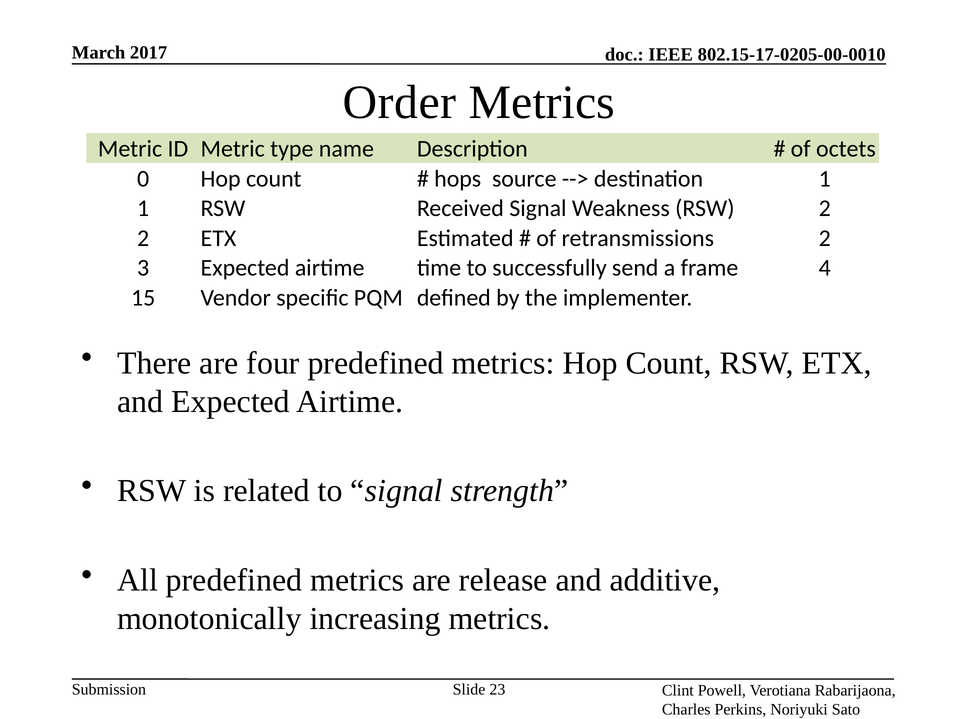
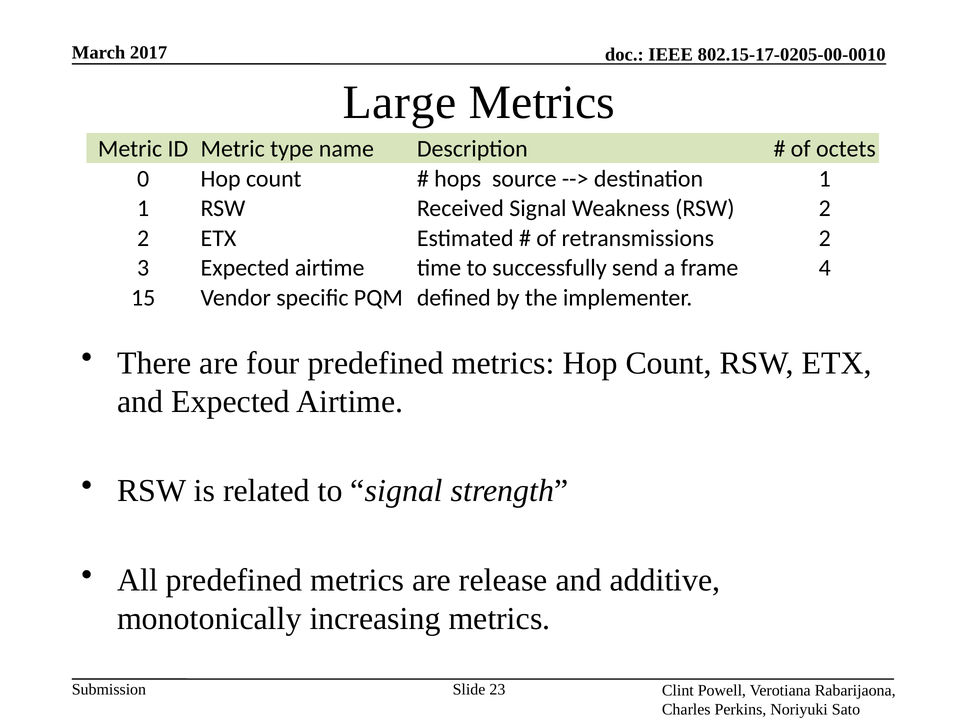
Order: Order -> Large (399, 102)
